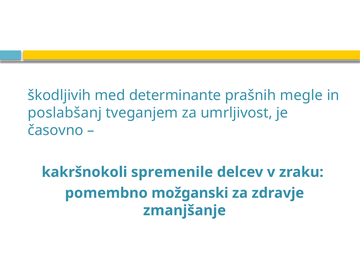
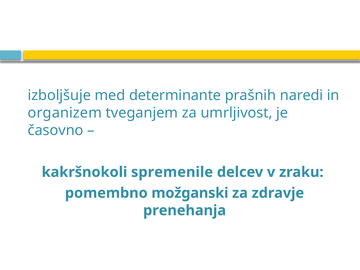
škodljivih: škodljivih -> izboljšuje (59, 95)
megle: megle -> naredi (302, 95)
poslabšanj: poslabšanj -> organizem (65, 113)
zmanjšanje: zmanjšanje -> prenehanja (185, 210)
